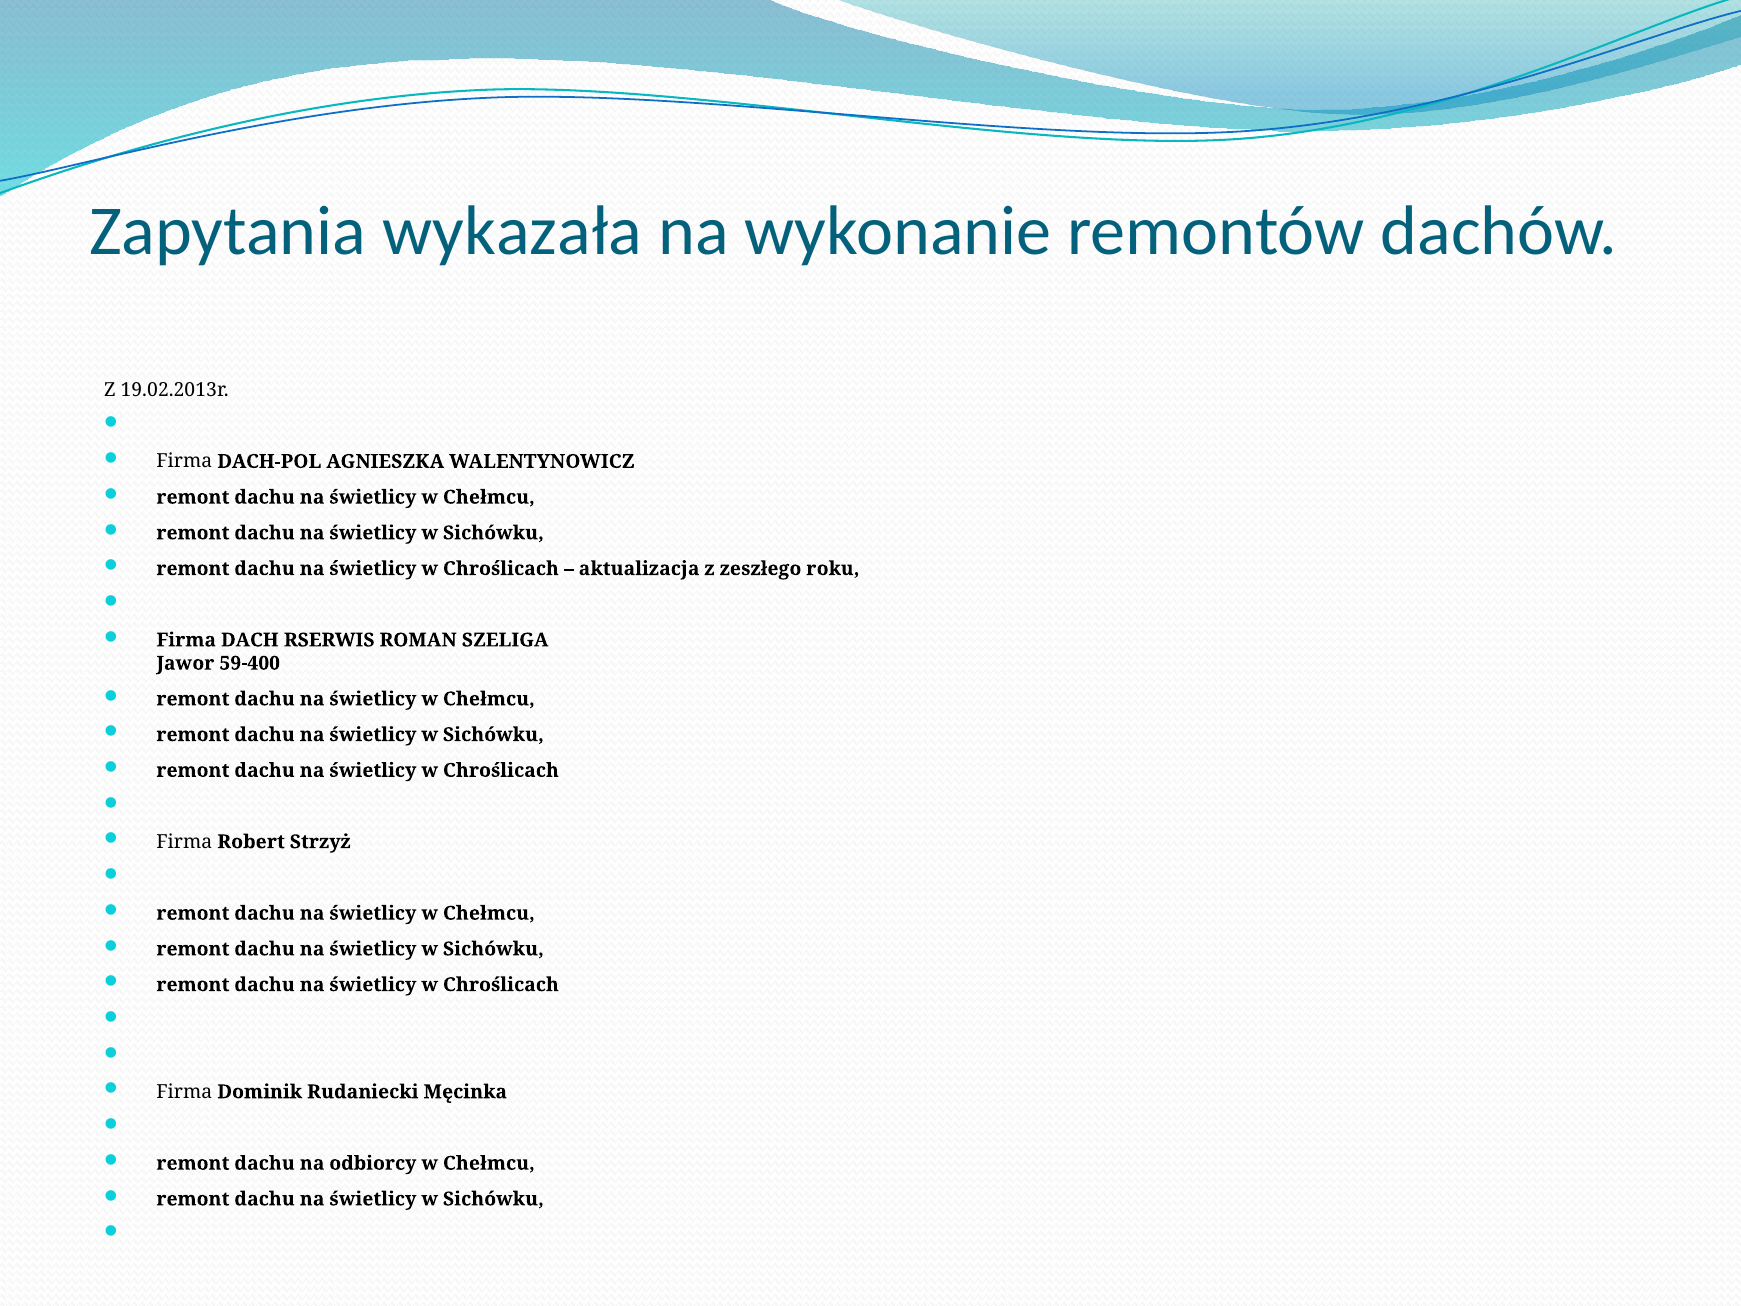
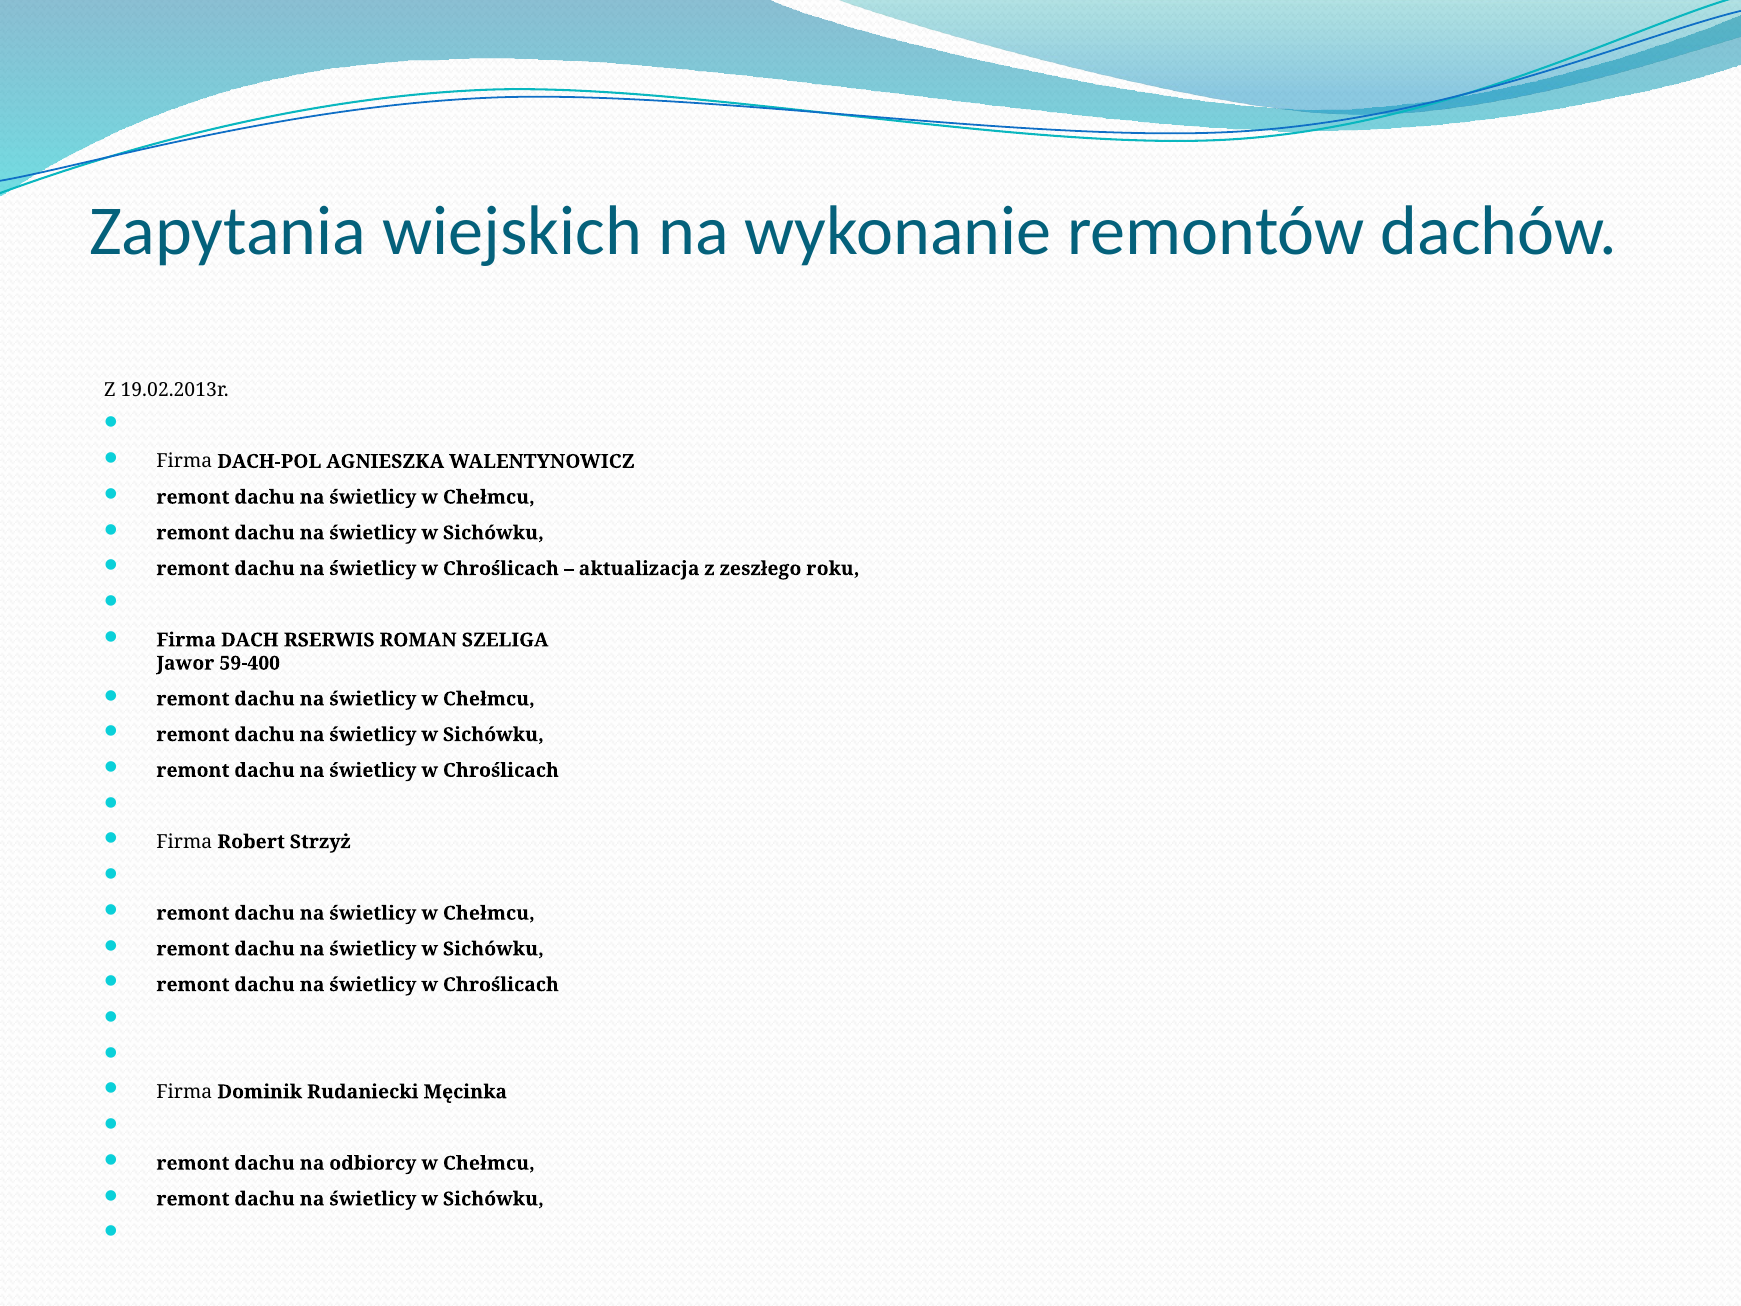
wykazała: wykazała -> wiejskich (512, 231)
